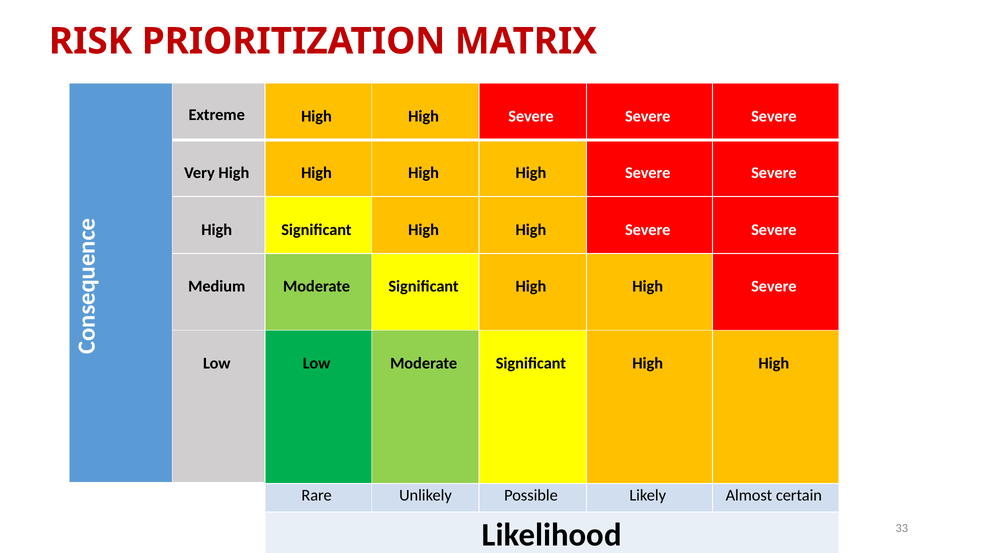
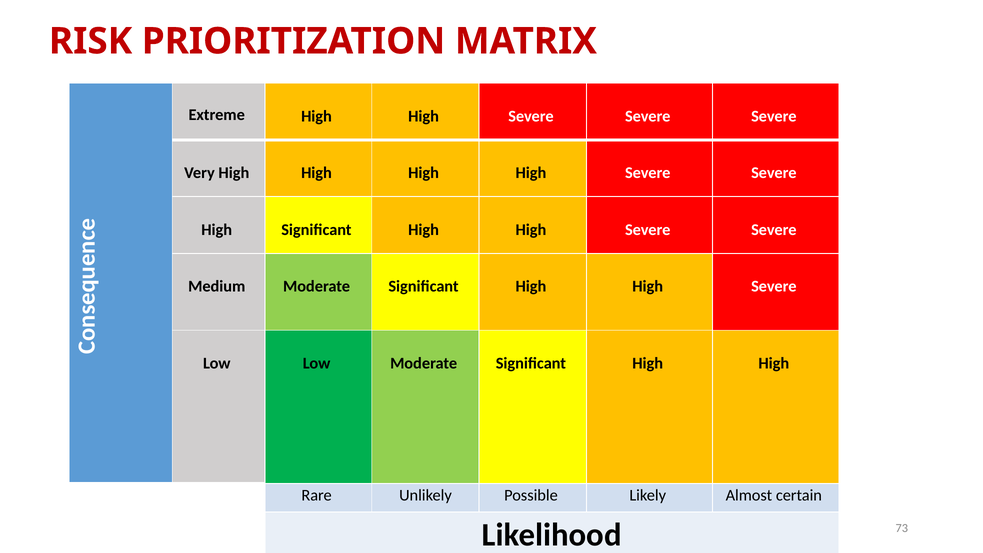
33: 33 -> 73 (902, 528)
